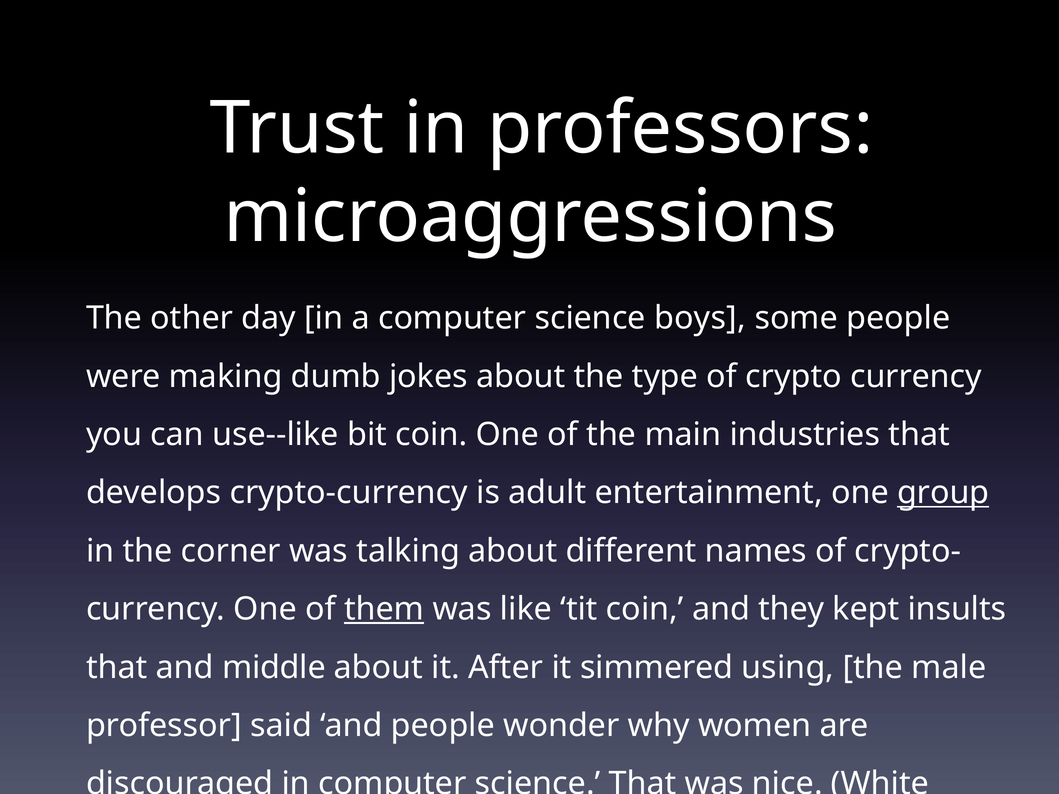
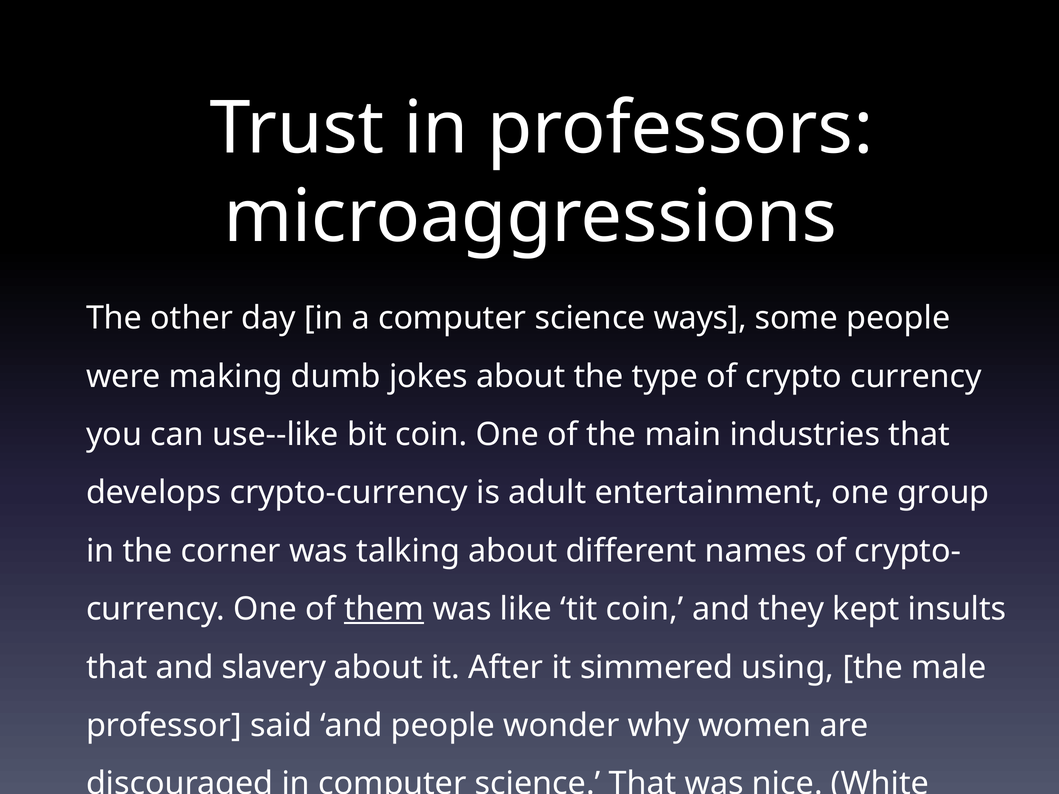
boys: boys -> ways (700, 318)
group underline: present -> none (943, 493)
middle: middle -> slavery (274, 668)
